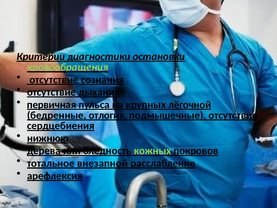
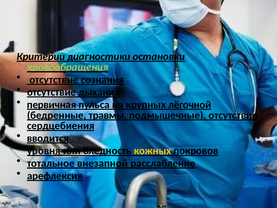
отлогих: отлогих -> травмы (108, 115)
нижнюю: нижнюю -> вводится (48, 138)
дерева: дерева -> уровня (44, 151)
кожных colour: light green -> yellow (153, 151)
